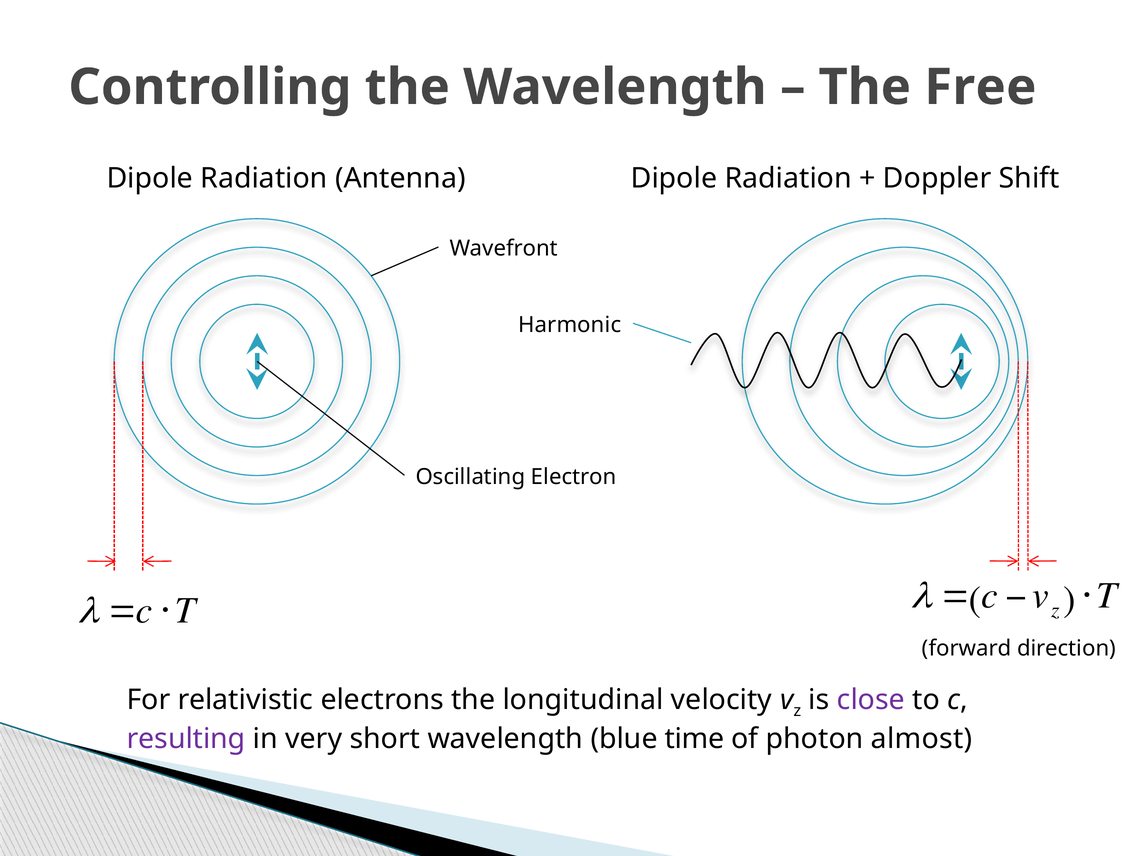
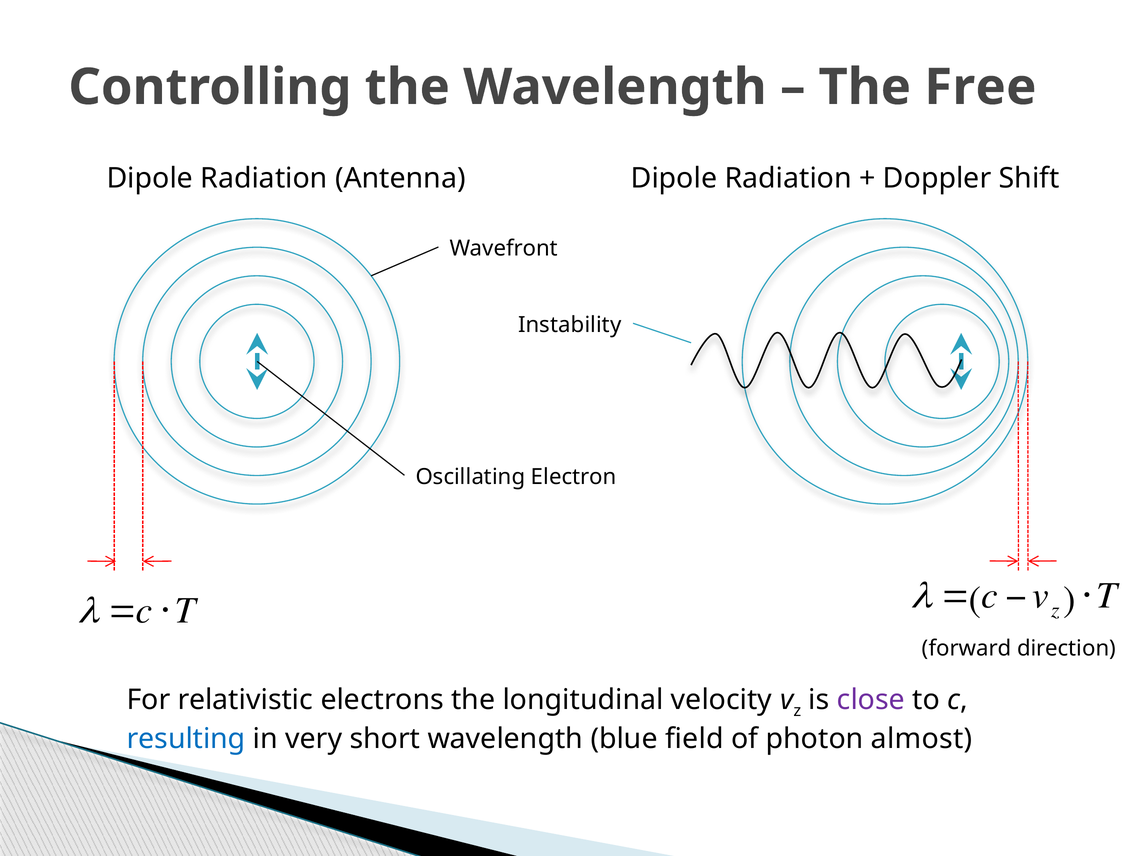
Harmonic: Harmonic -> Instability (570, 325)
resulting colour: purple -> blue (186, 739)
time: time -> field (694, 739)
